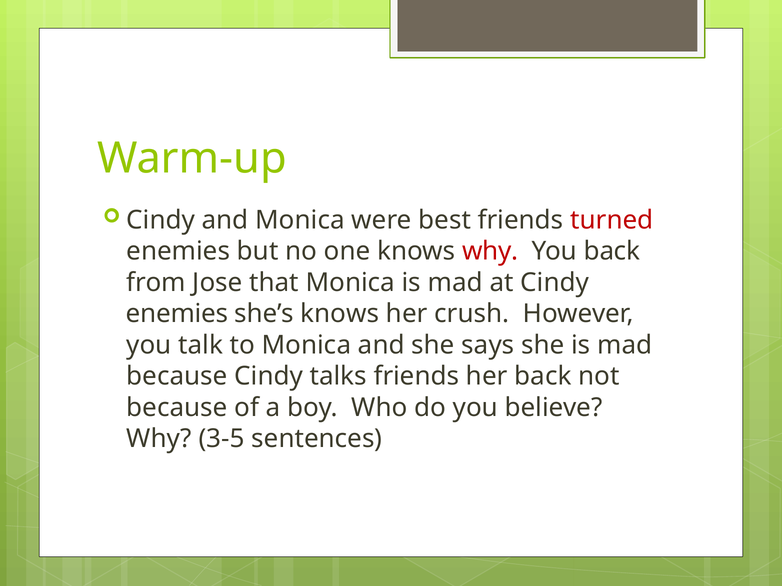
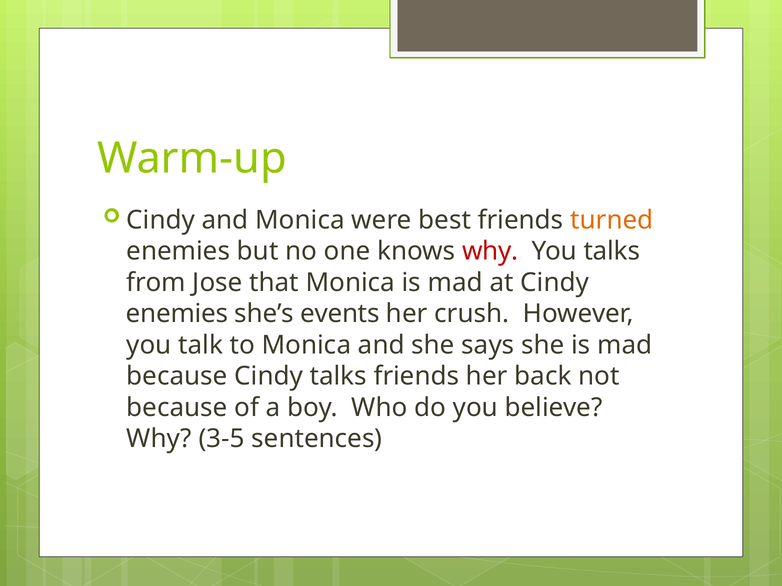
turned colour: red -> orange (612, 220)
You back: back -> talks (612, 251)
she’s knows: knows -> events (340, 314)
